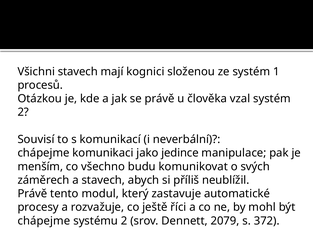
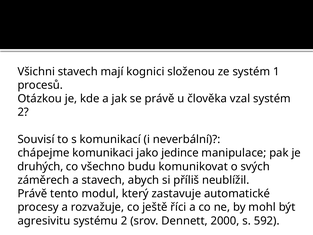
menším: menším -> druhých (40, 166)
chápejme: chápejme -> agresivitu (44, 221)
2079: 2079 -> 2000 (225, 221)
372: 372 -> 592 (267, 221)
